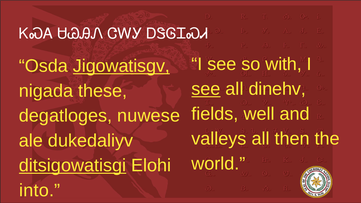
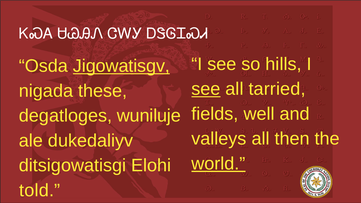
with: with -> hills (283, 64)
dinehv: dinehv -> tarried (277, 89)
nuwese: nuwese -> wuniluje (149, 116)
world underline: none -> present (218, 164)
ditsigowatisgi underline: present -> none (73, 166)
into: into -> told (40, 190)
